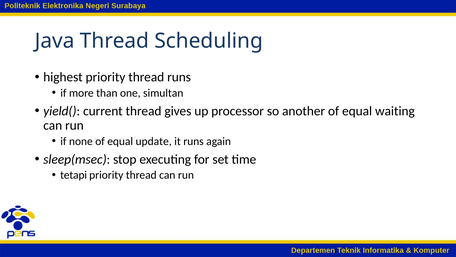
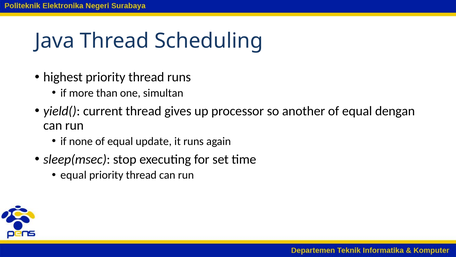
waiting: waiting -> dengan (395, 111)
tetapi: tetapi -> equal (73, 175)
